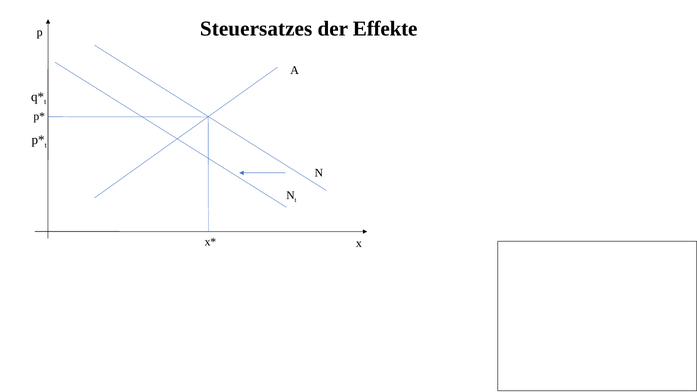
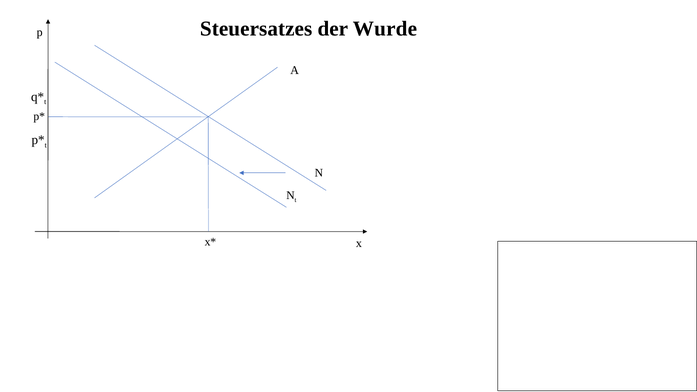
Effekte: Effekte -> Wurde (385, 29)
